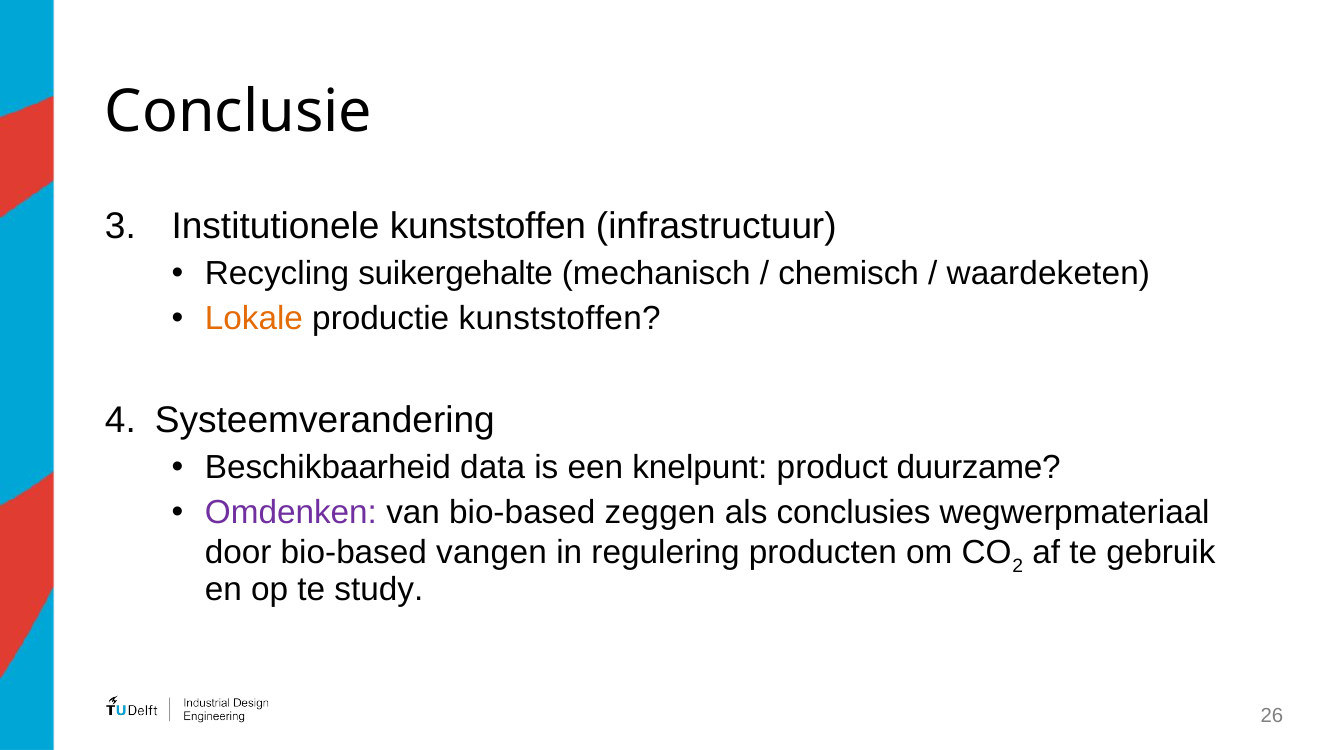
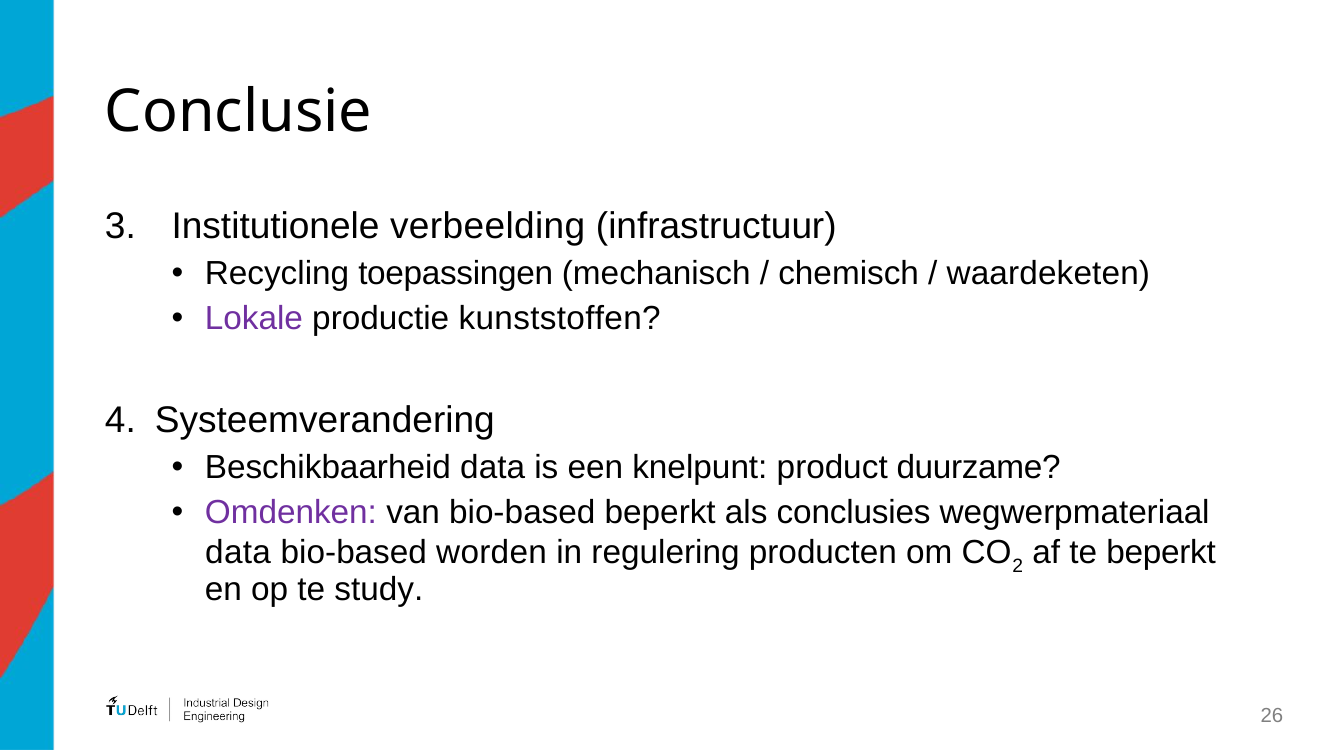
Institutionele kunststoffen: kunststoffen -> verbeelding (488, 226)
suikergehalte: suikergehalte -> toepassingen (456, 273)
Lokale colour: orange -> purple (254, 319)
bio-based zeggen: zeggen -> beperkt (660, 513)
door: door -> data (238, 553)
vangen: vangen -> worden (492, 553)
te gebruik: gebruik -> beperkt (1161, 553)
